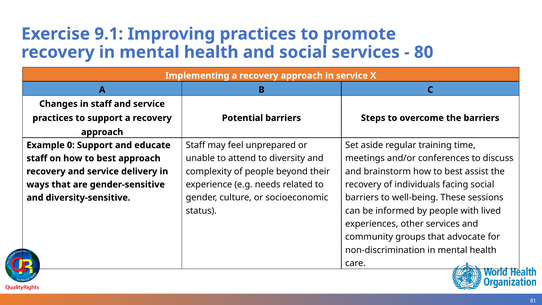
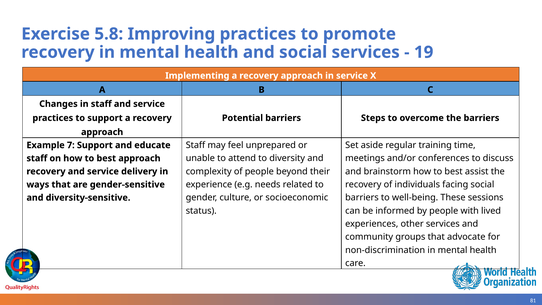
9.1: 9.1 -> 5.8 (109, 34)
80: 80 -> 19 (424, 52)
0: 0 -> 7 (71, 145)
